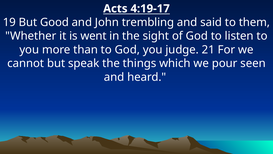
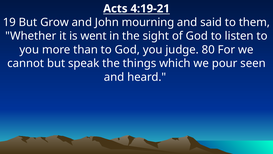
4:19-17: 4:19-17 -> 4:19-21 (150, 9)
Good: Good -> Grow (54, 22)
trembling: trembling -> mourning (148, 22)
21: 21 -> 80 (208, 50)
